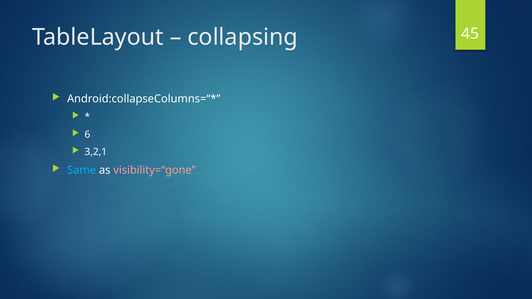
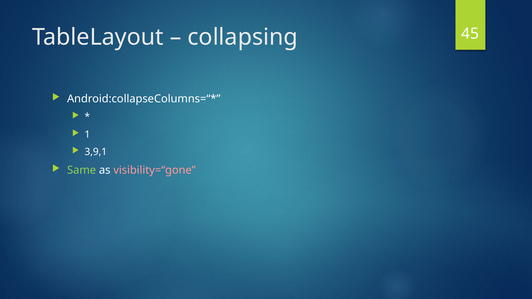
6: 6 -> 1 (87, 135)
3,2,1: 3,2,1 -> 3,9,1 (96, 152)
Same colour: light blue -> light green (82, 170)
